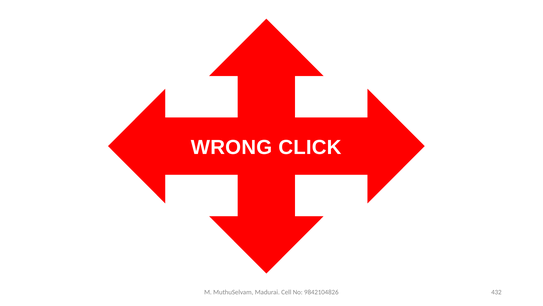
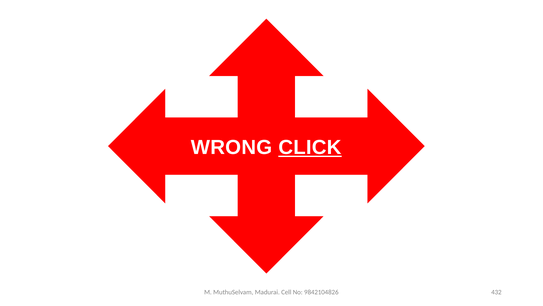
CLICK underline: none -> present (310, 147)
